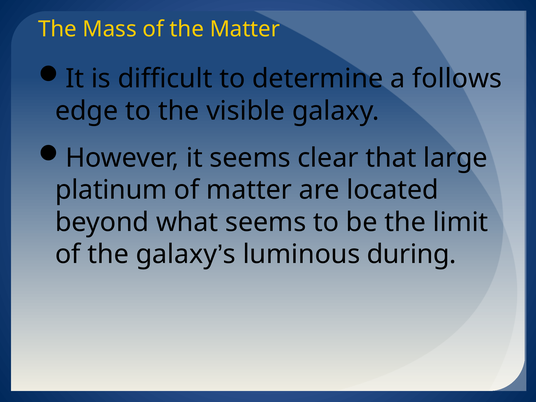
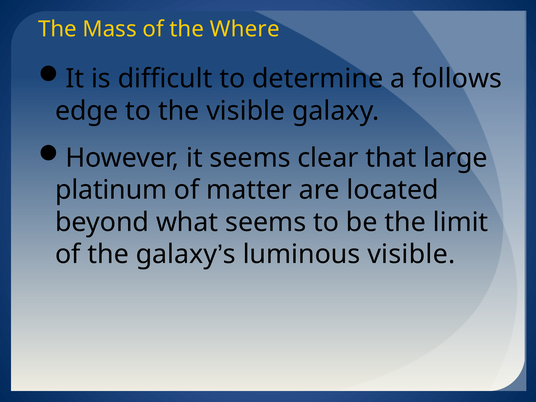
the Matter: Matter -> Where (245, 29)
luminous during: during -> visible (411, 254)
